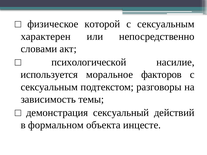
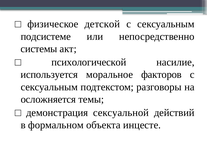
которой: которой -> детской (102, 24)
характерен: характерен -> подсистеме (46, 37)
словами: словами -> системы (39, 49)
зависимость: зависимость -> осложняется (48, 100)
сексуальный: сексуальный -> сексуальной (121, 113)
